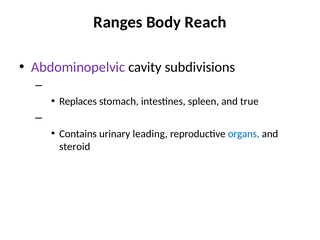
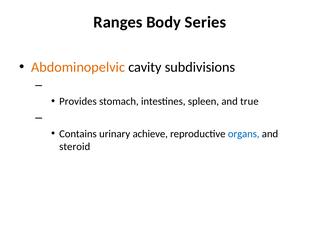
Reach: Reach -> Series (205, 22)
Abdominopelvic colour: purple -> orange (78, 67)
Replaces: Replaces -> Provides (78, 101)
leading: leading -> achieve (150, 134)
